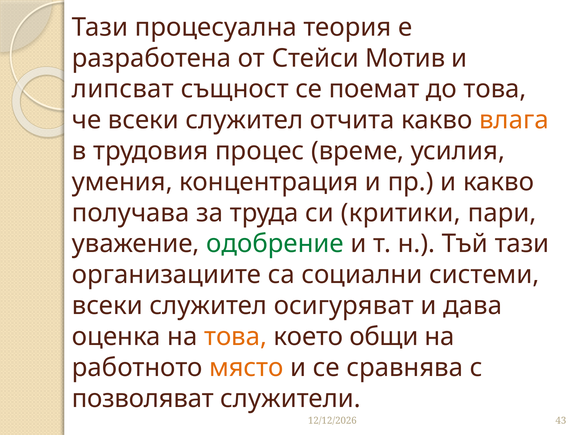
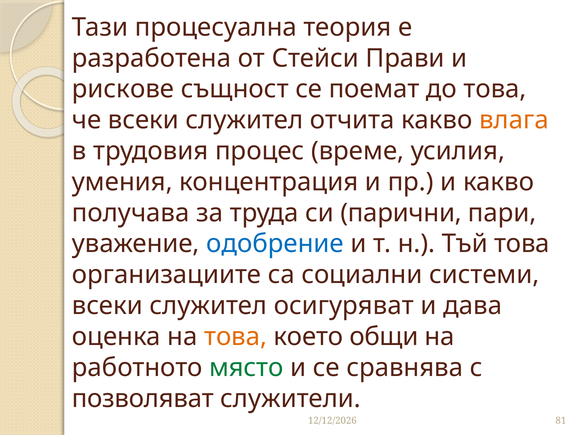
Мотив: Мотив -> Прави (405, 58)
липсват: липсват -> рискове (123, 89)
критики: критики -> парични (401, 213)
одобрение colour: green -> blue (275, 244)
Тъй тази: тази -> това (522, 244)
място colour: orange -> green (246, 368)
43: 43 -> 81 (561, 421)
